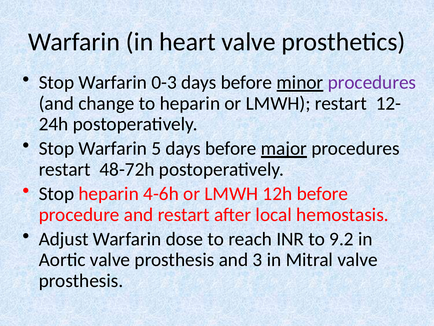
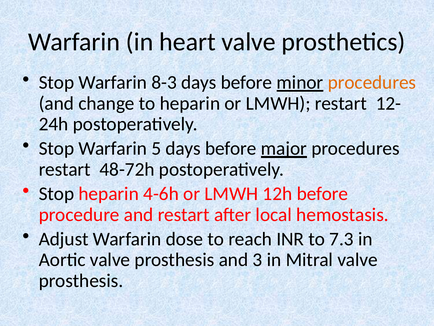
0-3: 0-3 -> 8-3 (164, 82)
procedures colour: purple -> orange (372, 82)
9.2: 9.2 -> 7.3 (341, 239)
